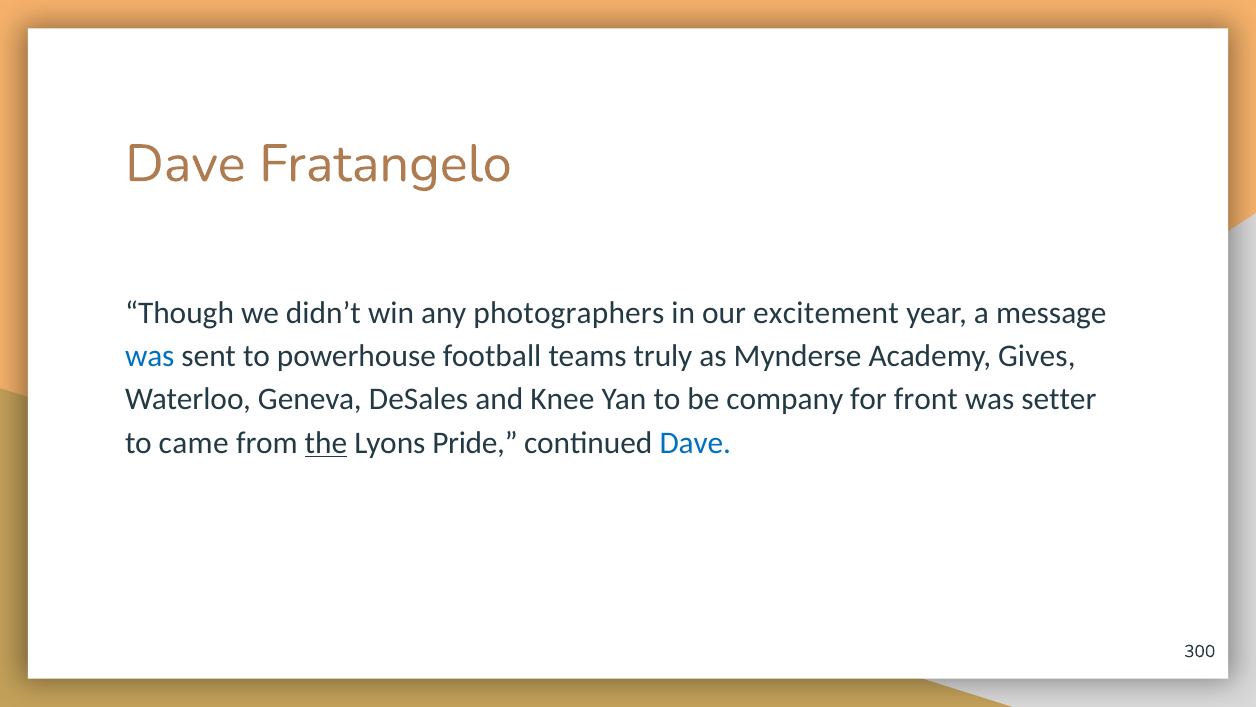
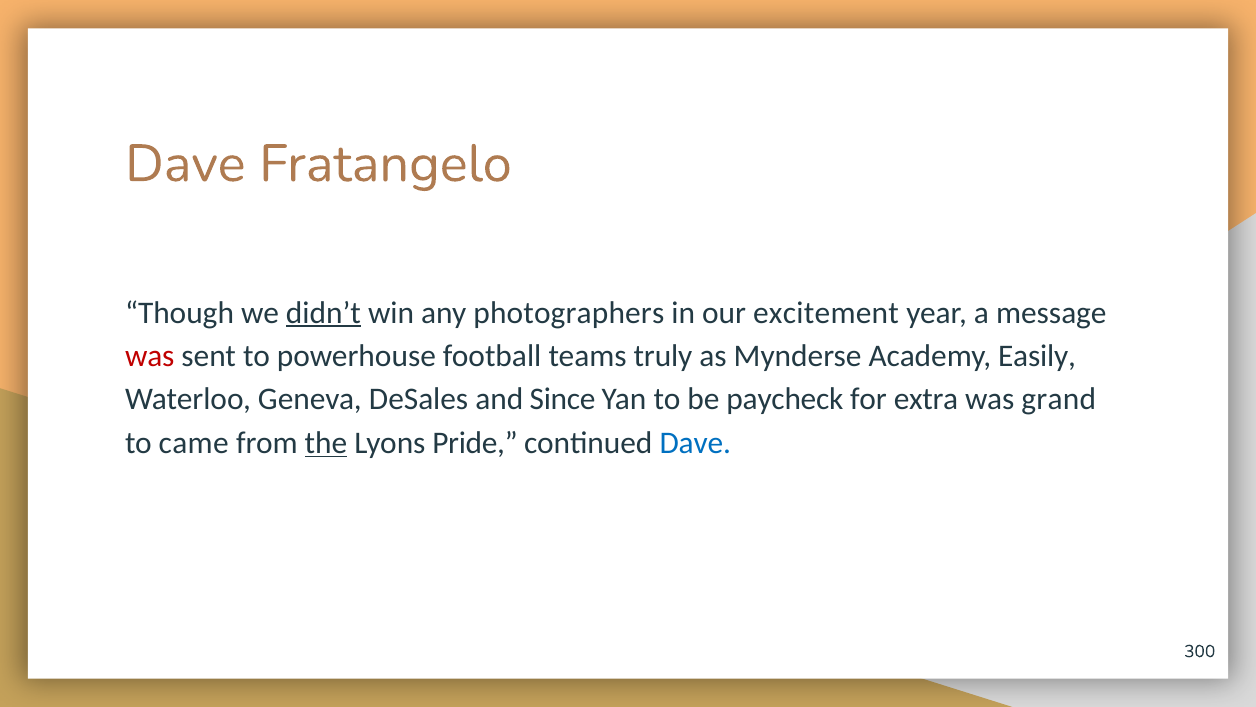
didn’t underline: none -> present (323, 313)
was colour: blue -> red (150, 356)
Gives: Gives -> Easily (1037, 356)
Knee: Knee -> Since (563, 399)
company: company -> paycheck (785, 399)
front: front -> extra (926, 399)
setter: setter -> grand (1059, 399)
